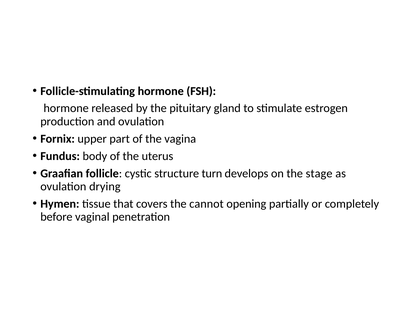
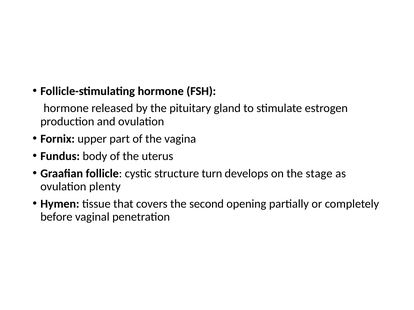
drying: drying -> plenty (105, 187)
cannot: cannot -> second (207, 204)
